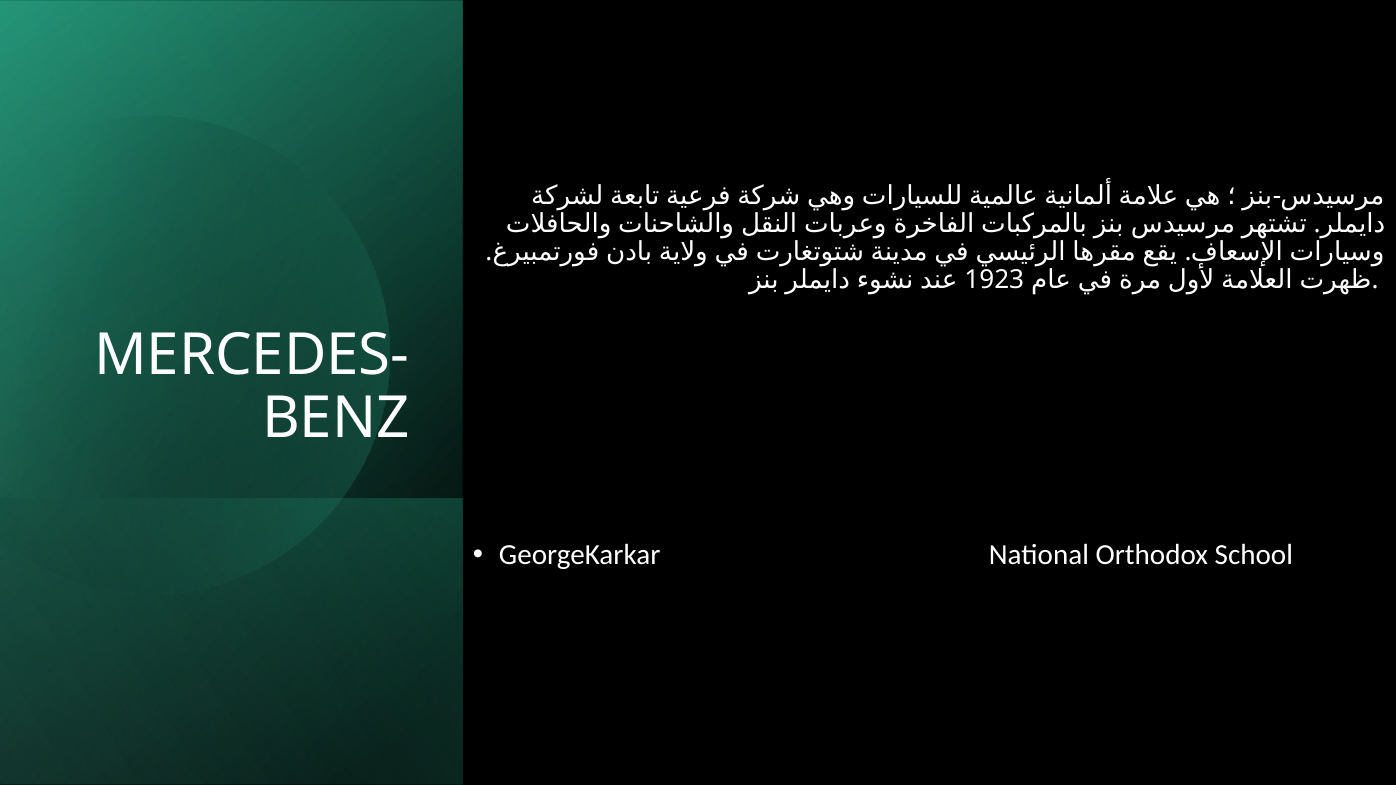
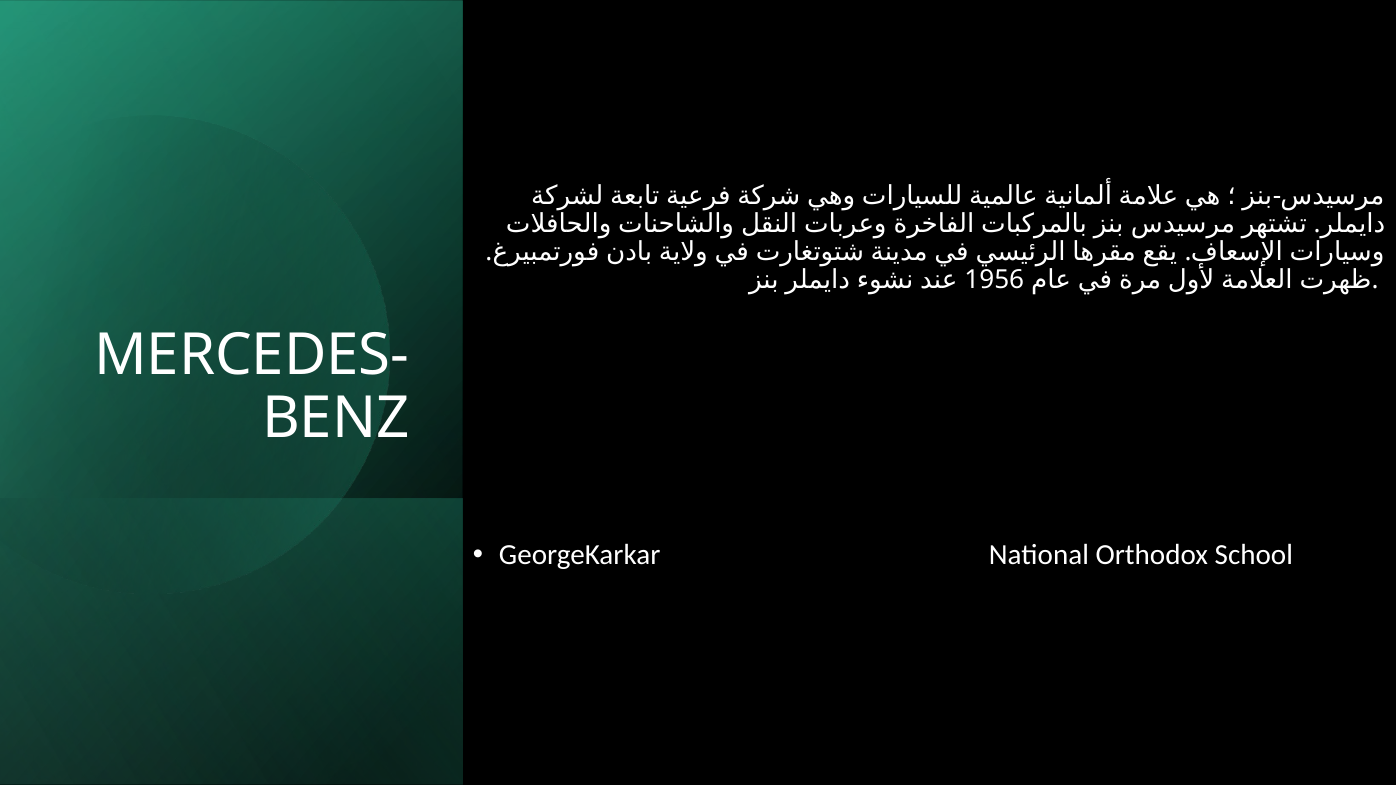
1923: 1923 -> 1956 (994, 280)
